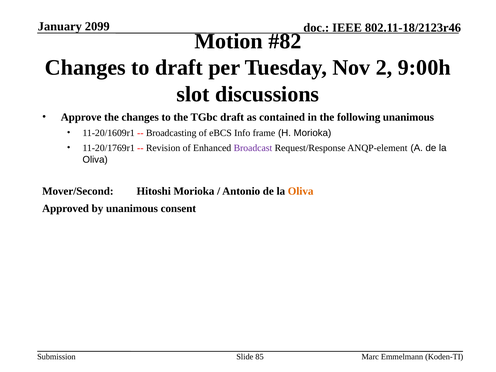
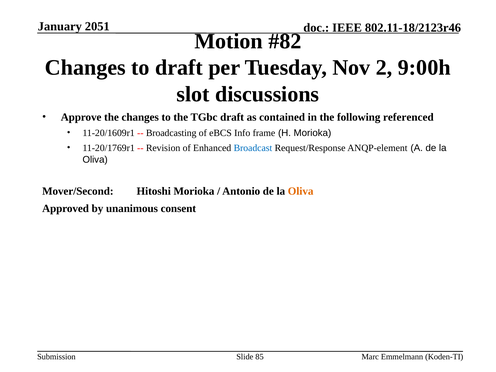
2099: 2099 -> 2051 (97, 26)
following unanimous: unanimous -> referenced (408, 117)
Broadcast colour: purple -> blue (253, 148)
